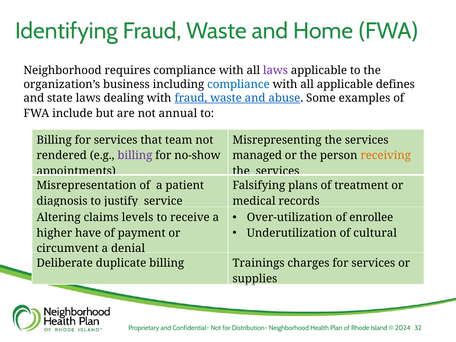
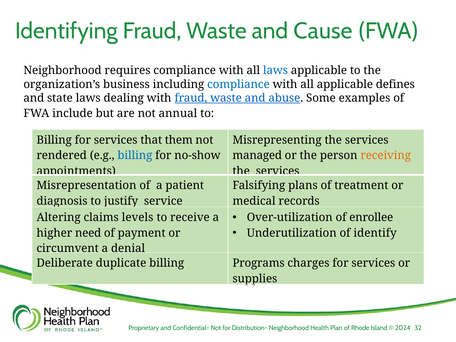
Home: Home -> Cause (323, 31)
laws colour: purple -> blue (275, 71)
team: team -> them (179, 140)
billing colour: purple -> blue (135, 155)
cultural: cultural -> identify (375, 233)
have: have -> need (88, 233)
Trainings: Trainings -> Programs (259, 263)
